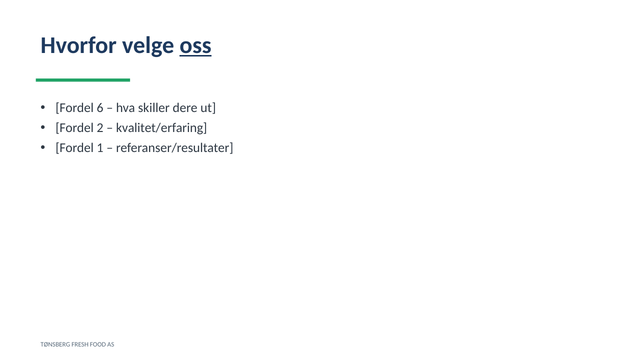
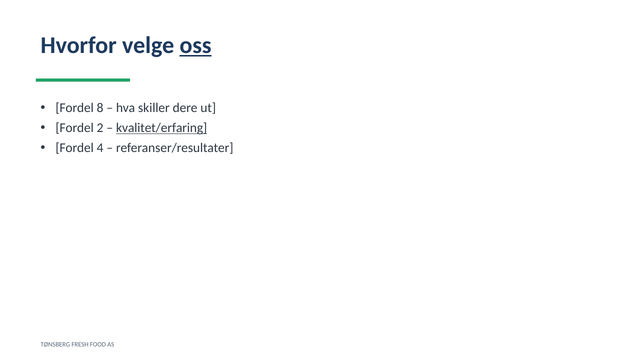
6: 6 -> 8 (100, 108)
kvalitet/erfaring underline: none -> present (162, 128)
1: 1 -> 4 (100, 148)
